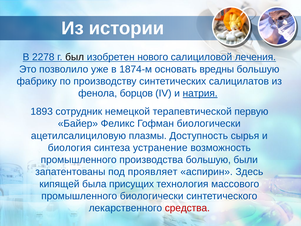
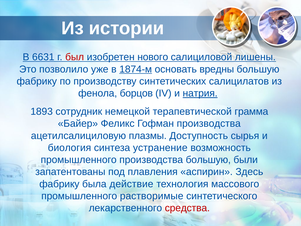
2278: 2278 -> 6631 (43, 57)
был colour: black -> red (75, 57)
лечения: лечения -> лишены (255, 57)
1874-м underline: none -> present (136, 69)
первую: первую -> грамма (251, 112)
Гофман биологически: биологически -> производства (209, 124)
проявляет: проявляет -> плавления (153, 172)
кипящей: кипящей -> фабрику (59, 184)
присущих: присущих -> действие (131, 184)
промышленного биологически: биологически -> растворимые (152, 196)
